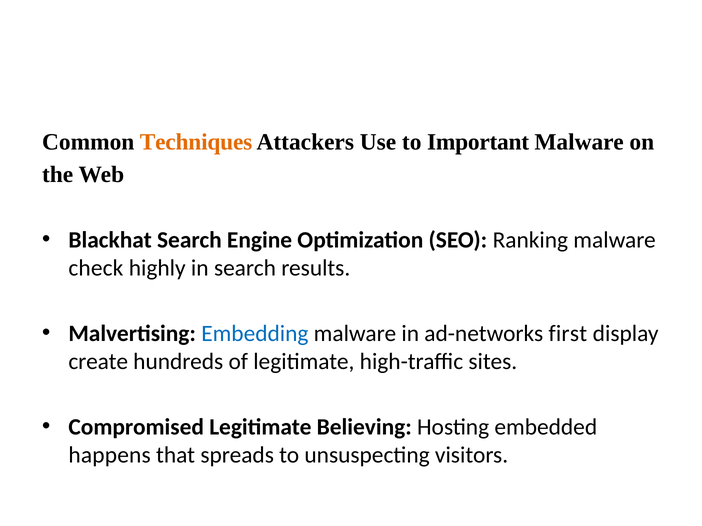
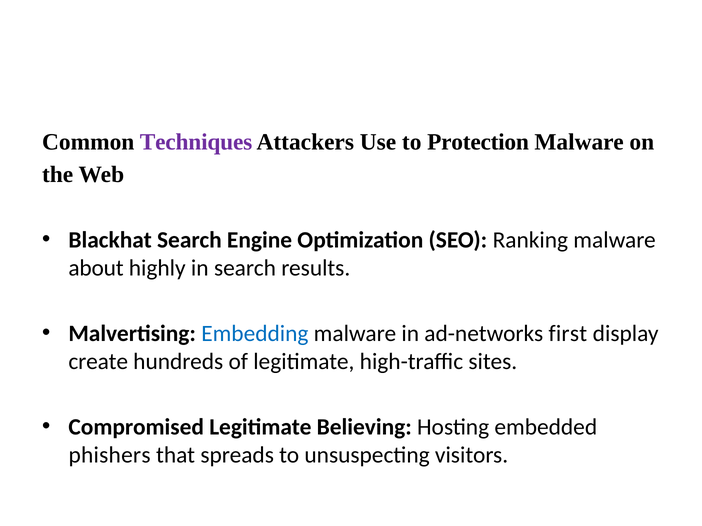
Techniques colour: orange -> purple (196, 142)
Important: Important -> Protection (478, 142)
check: check -> about (96, 268)
happens: happens -> phishers (110, 456)
